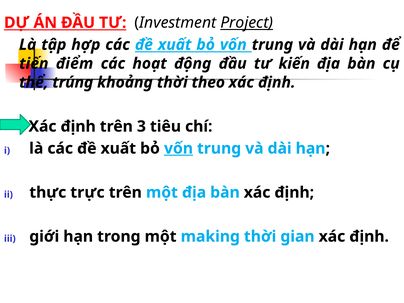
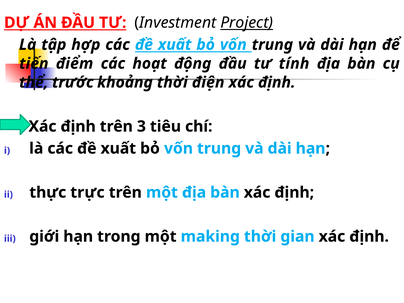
kiến: kiến -> tính (294, 64)
trúng: trúng -> trước (73, 82)
theo: theo -> điện (208, 82)
vốn underline: present -> none (179, 148)
